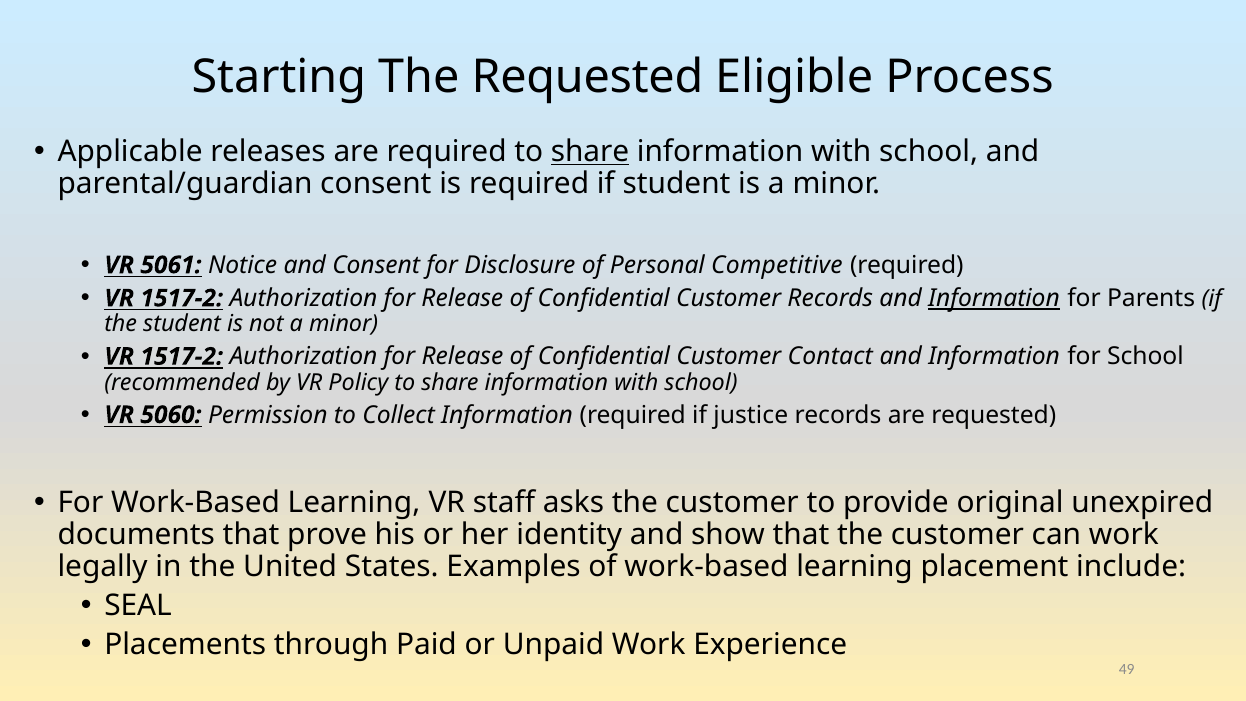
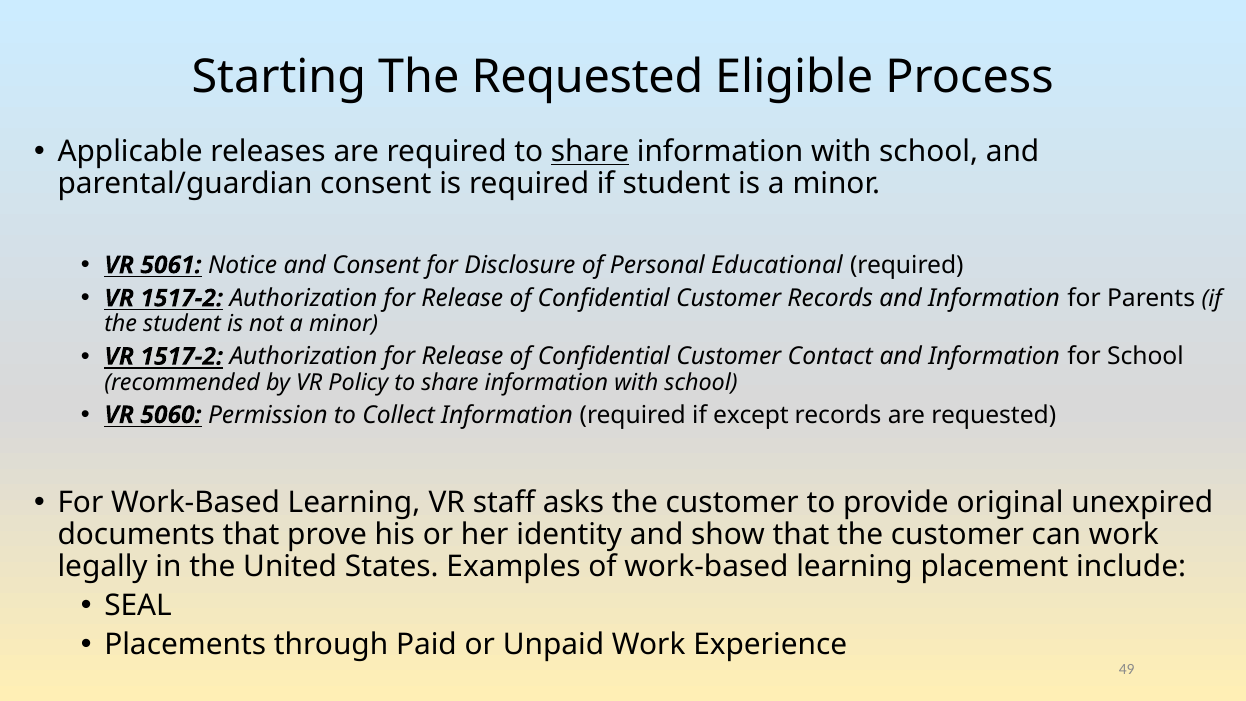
Competitive: Competitive -> Educational (777, 265)
Information underline: present -> none (994, 298)
justice: justice -> except (751, 415)
